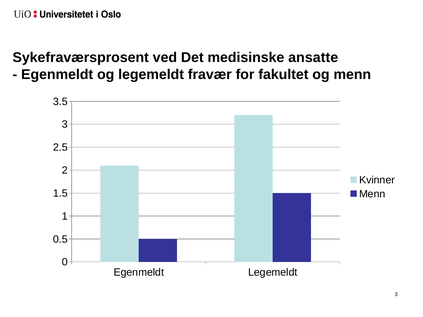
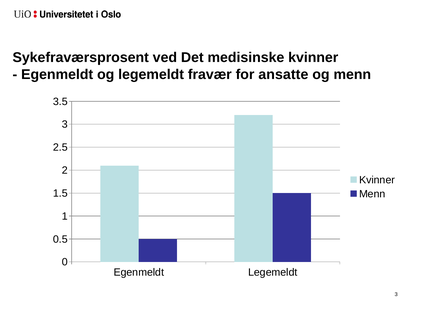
medisinske ansatte: ansatte -> kvinner (313, 58)
fakultet: fakultet -> ansatte (283, 75)
